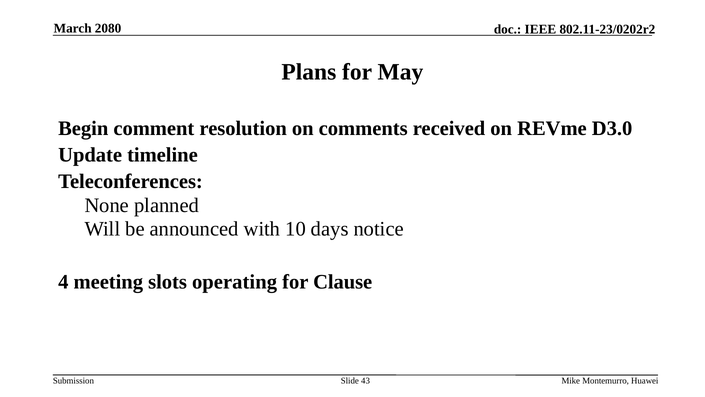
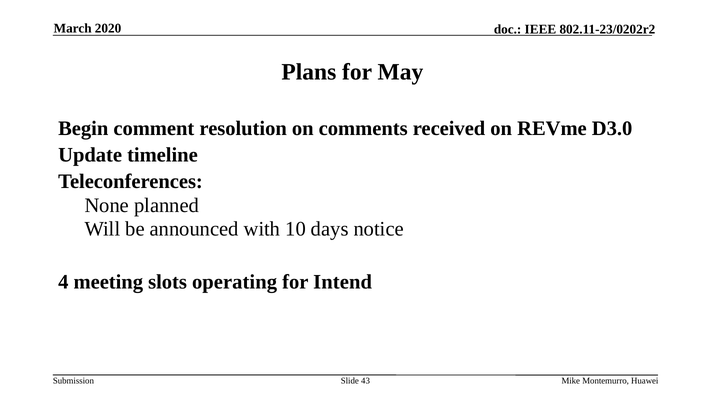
2080: 2080 -> 2020 (108, 28)
Clause: Clause -> Intend (343, 282)
